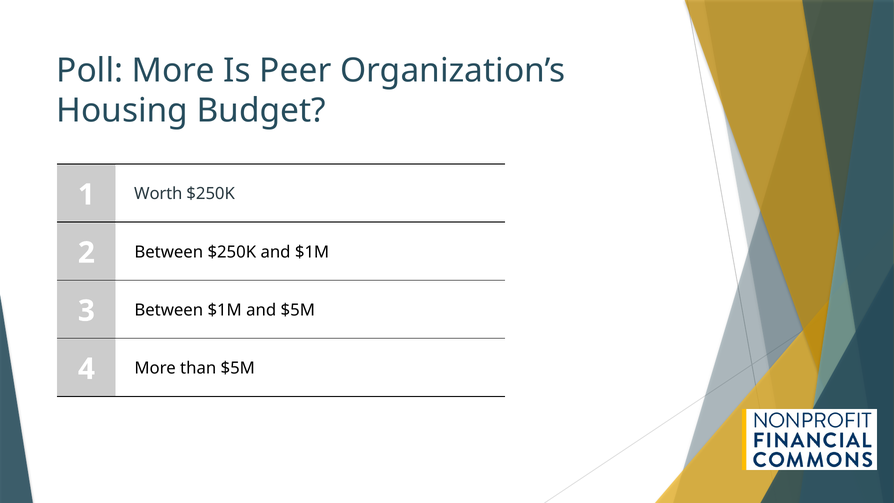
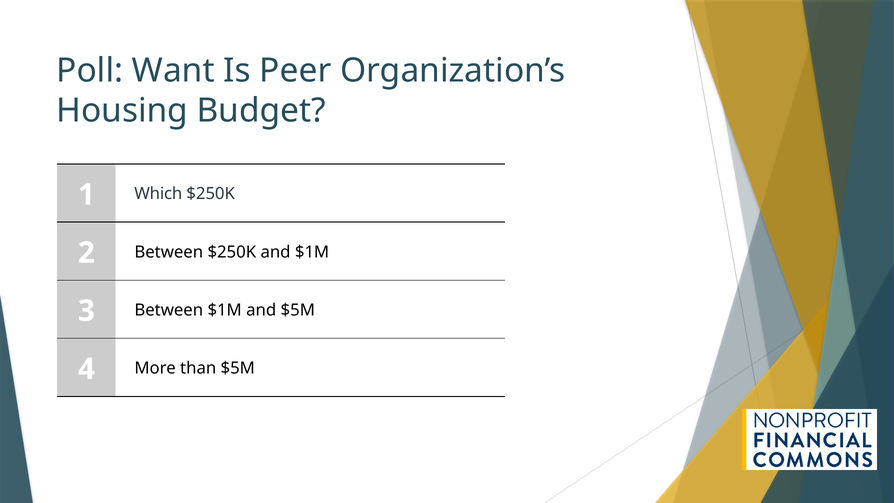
Poll More: More -> Want (173, 71)
Worth: Worth -> Which (158, 194)
